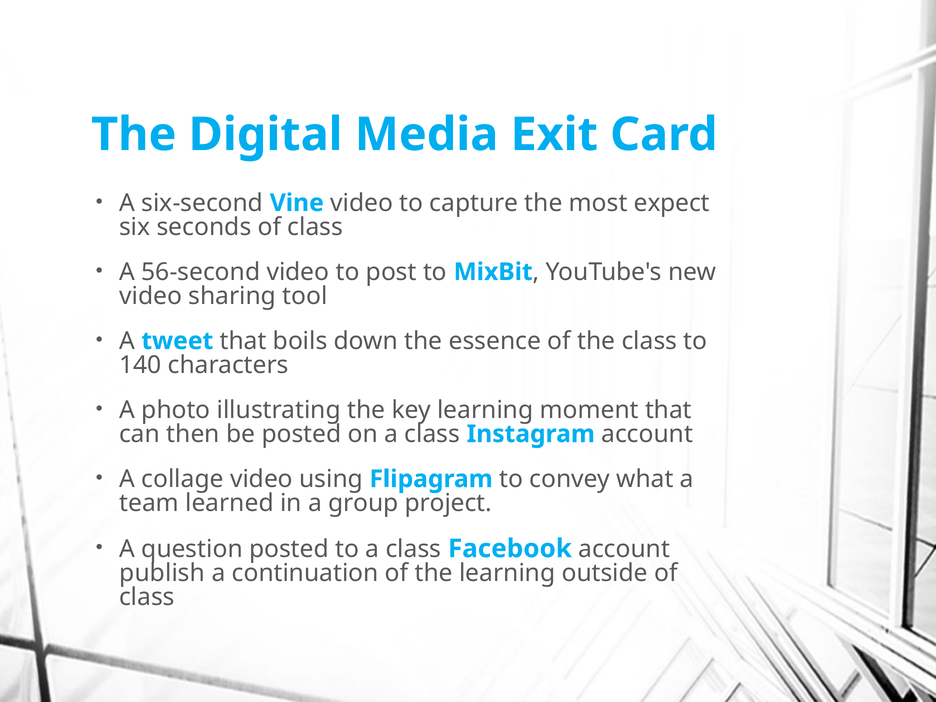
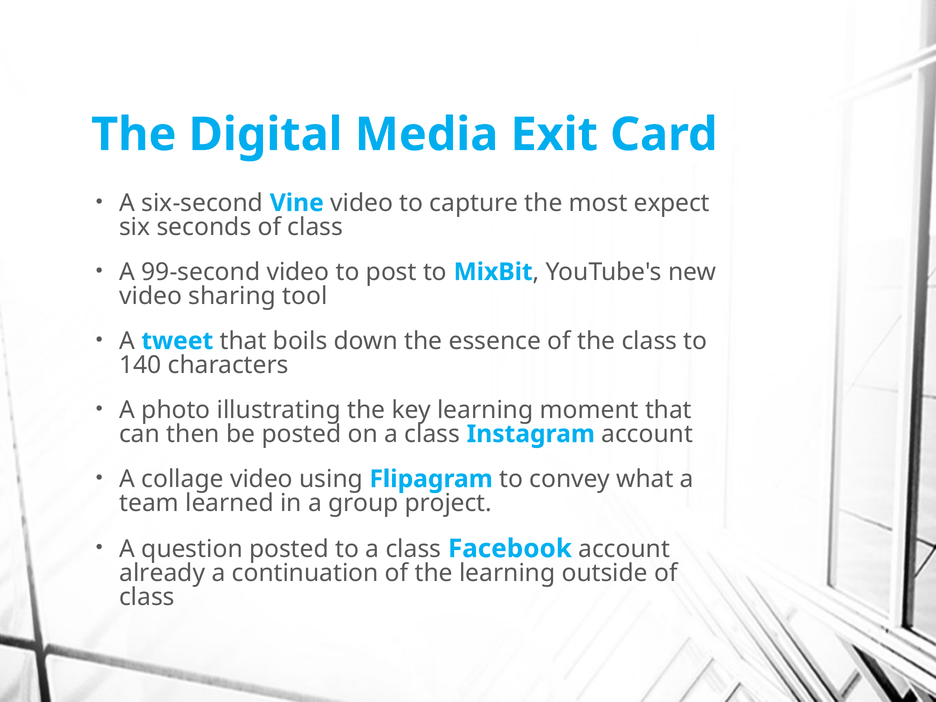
56-second: 56-second -> 99-second (201, 272)
publish: publish -> already (162, 573)
